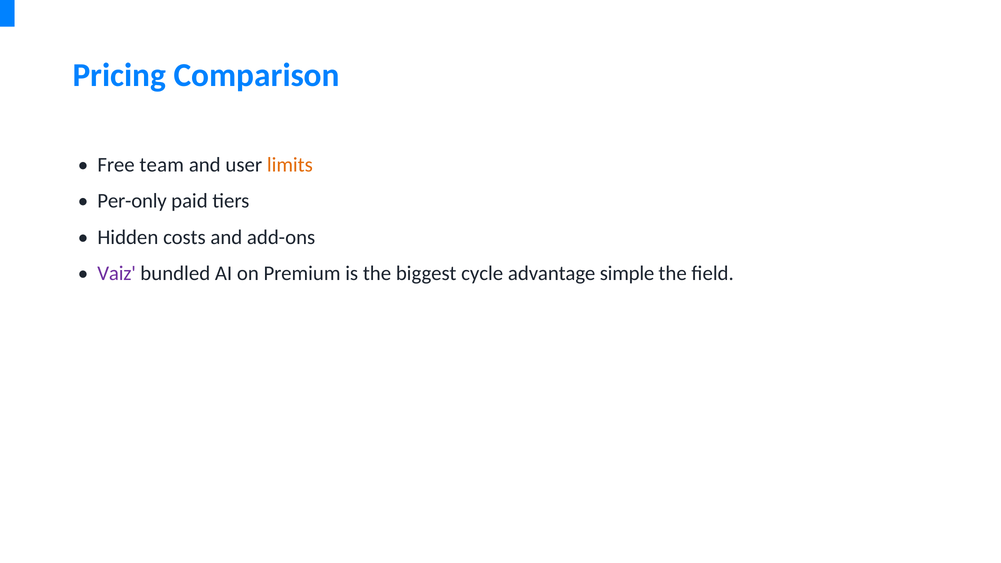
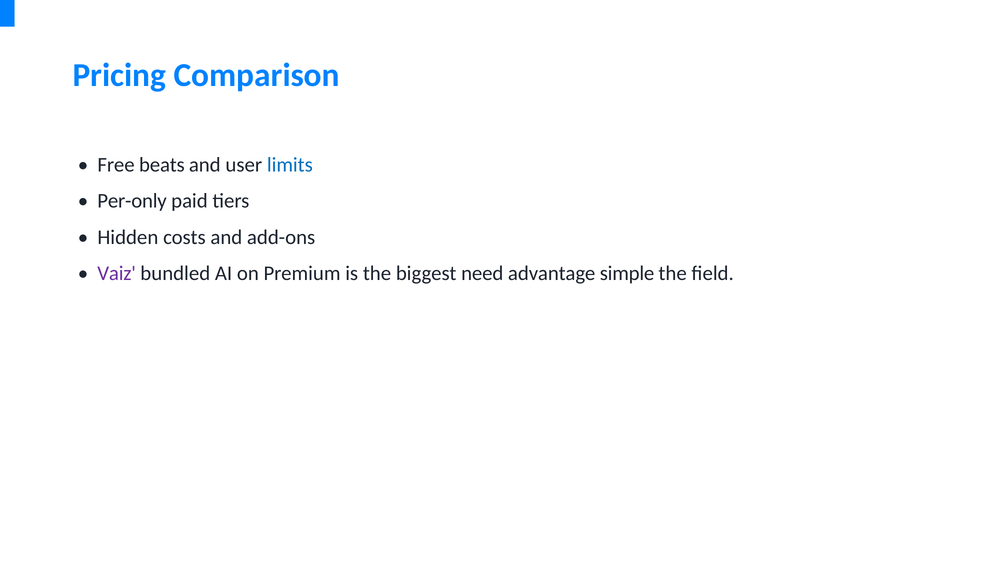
team: team -> beats (162, 165)
limits colour: orange -> blue (290, 165)
cycle: cycle -> need (482, 273)
